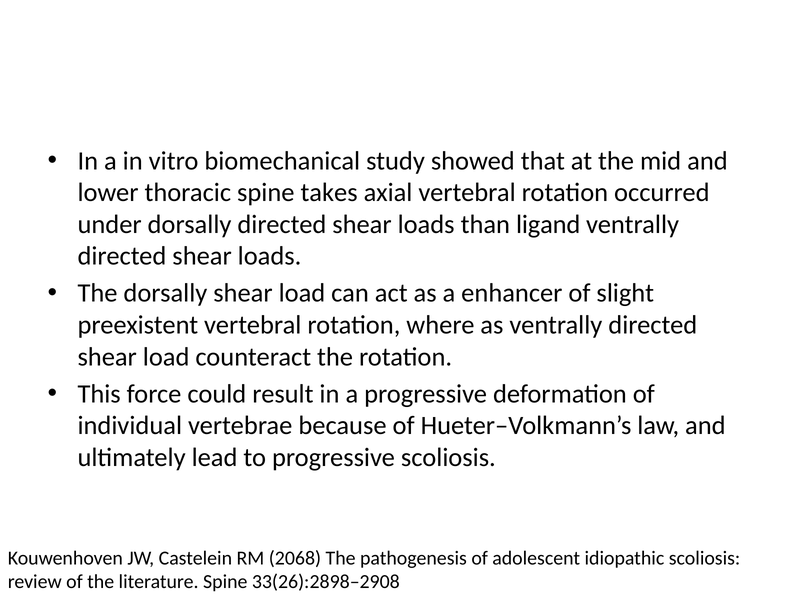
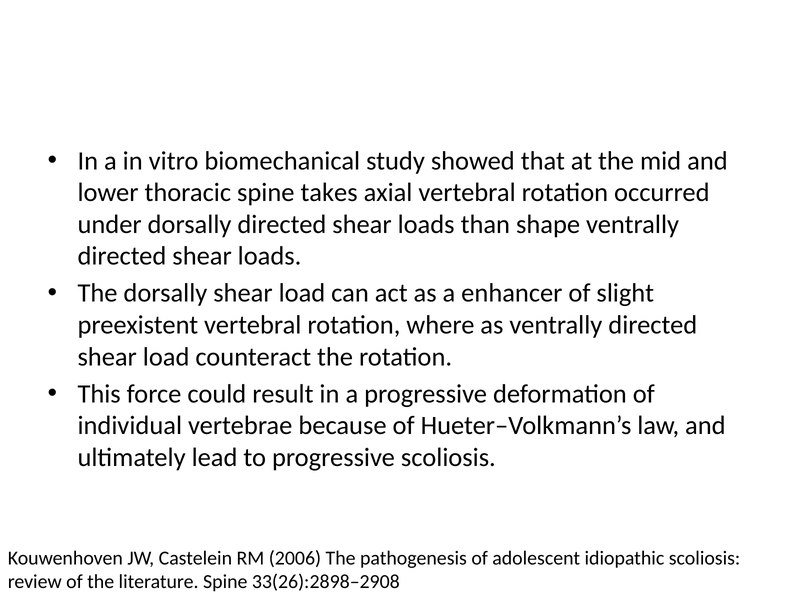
ligand: ligand -> shape (548, 224)
2068: 2068 -> 2006 (295, 558)
